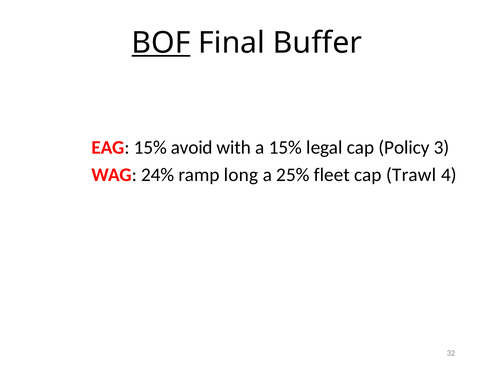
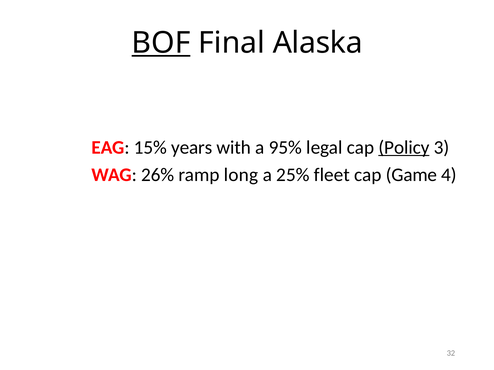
Buffer: Buffer -> Alaska (318, 43)
avoid: avoid -> years (192, 148)
a 15%: 15% -> 95% (285, 148)
Policy underline: none -> present (404, 148)
24%: 24% -> 26% (158, 175)
Trawl: Trawl -> Game (411, 175)
